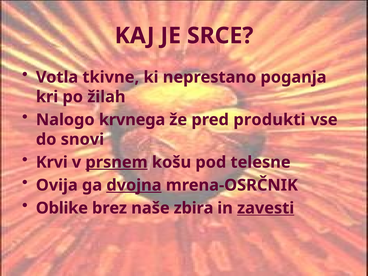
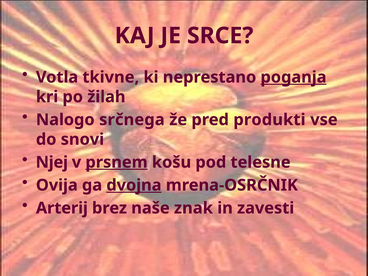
poganja underline: none -> present (293, 77)
krvnega: krvnega -> srčnega (132, 120)
Krvi: Krvi -> Njej (52, 162)
Oblike: Oblike -> Arterij (62, 208)
zbira: zbira -> znak (193, 208)
zavesti underline: present -> none (266, 208)
